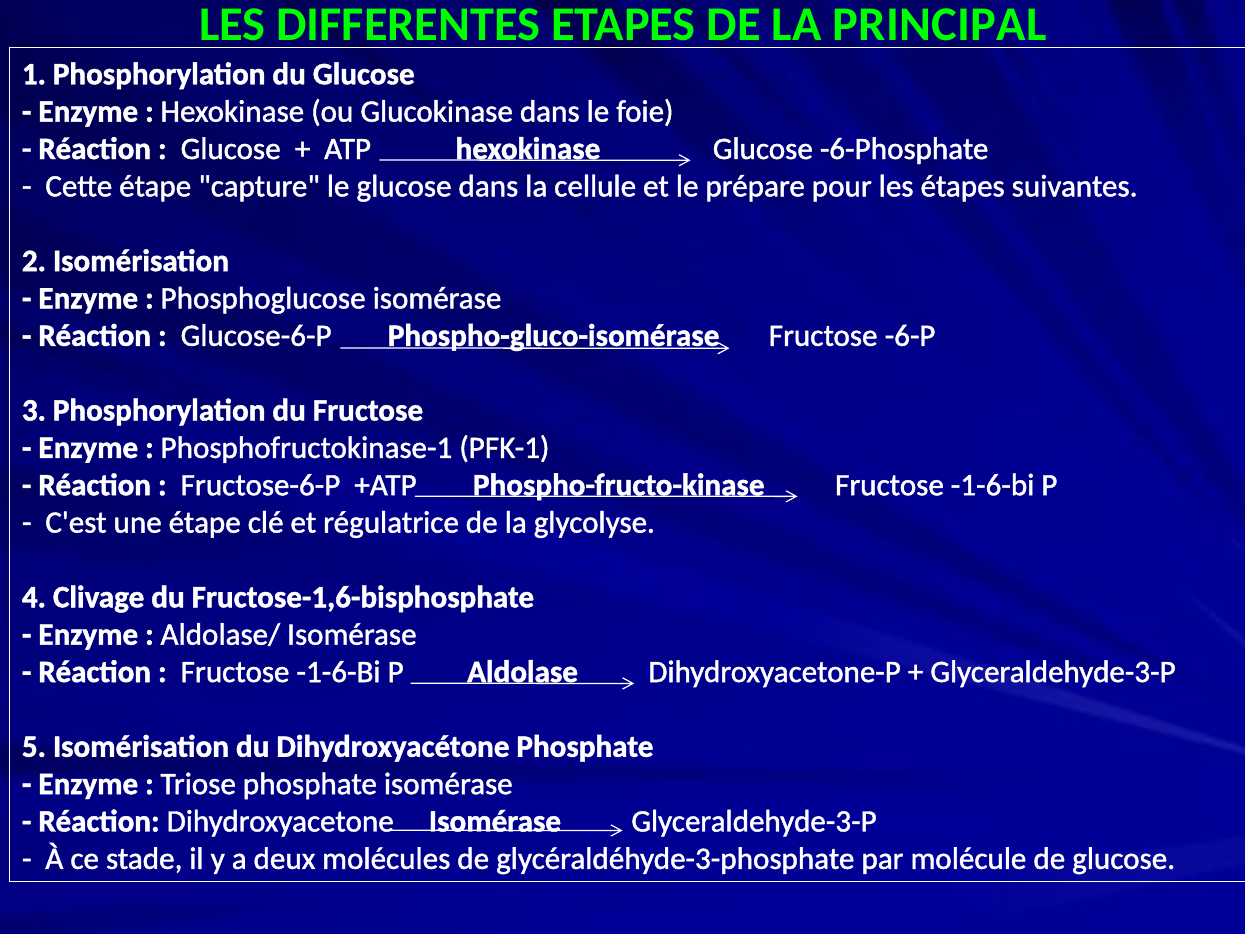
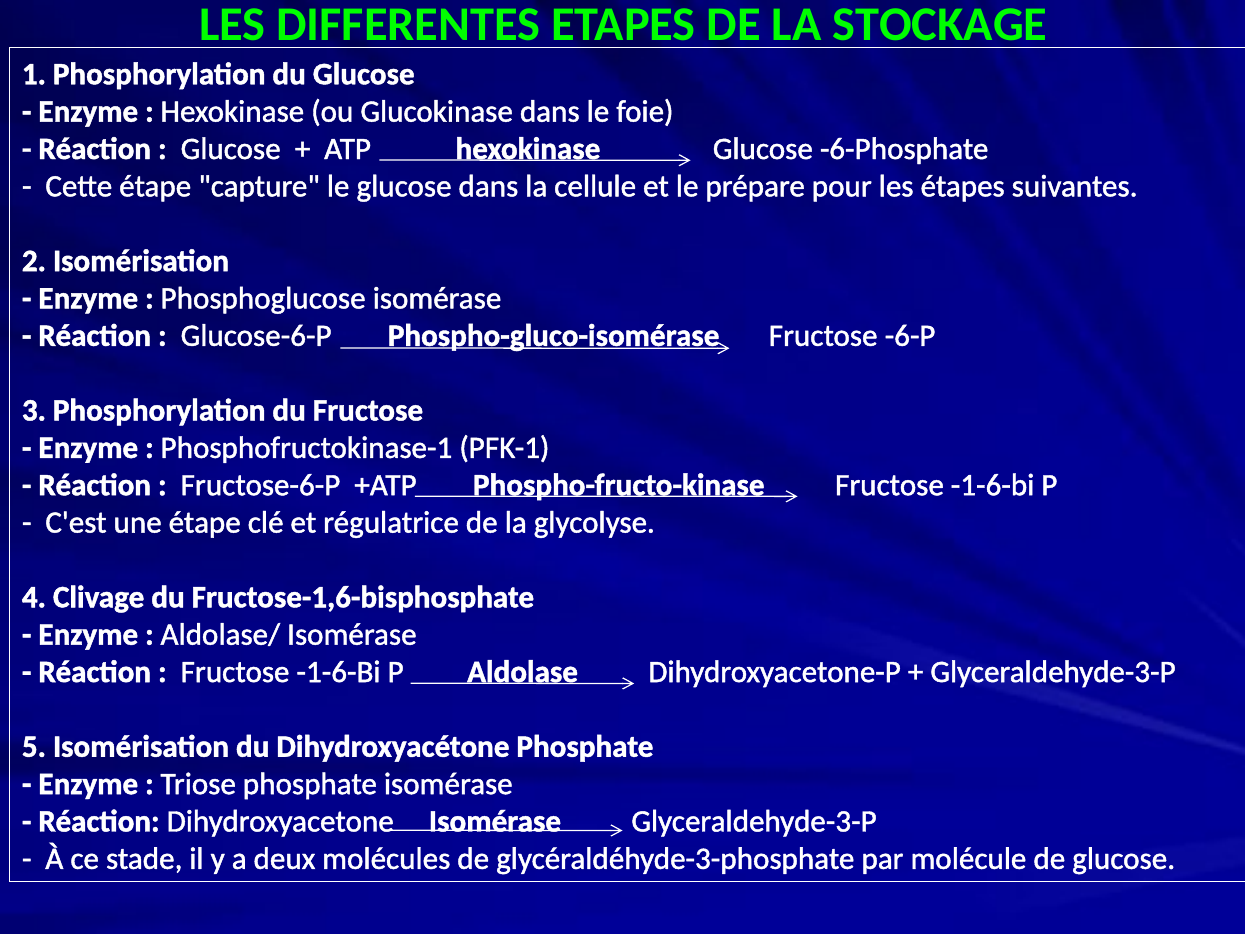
PRINCIPAL: PRINCIPAL -> STOCKAGE (940, 24)
